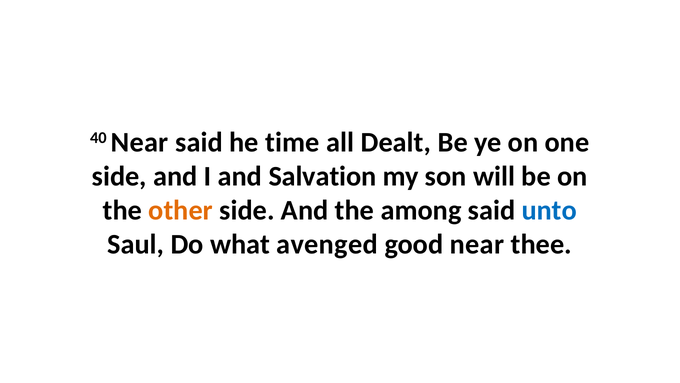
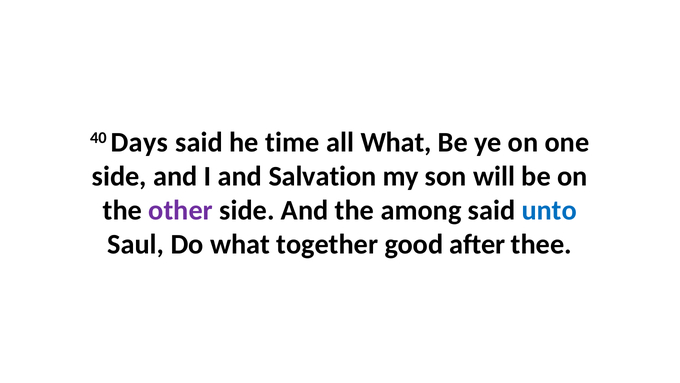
40 Near: Near -> Days (140, 142)
all Dealt: Dealt -> What (396, 142)
other colour: orange -> purple (181, 210)
avenged: avenged -> together (327, 244)
good near: near -> after (477, 244)
